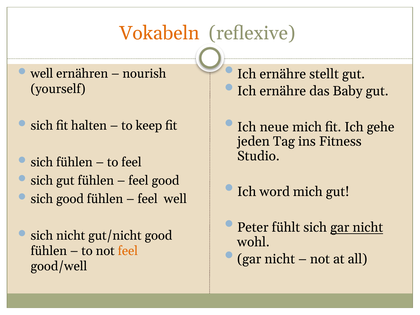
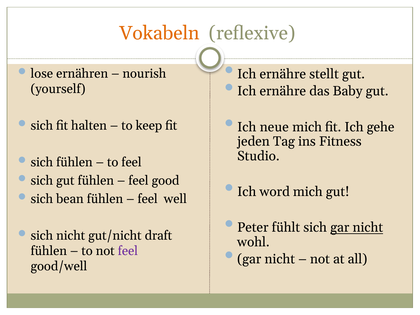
well: well -> lose (42, 74)
sich good: good -> bean (70, 199)
gut/nicht good: good -> draft (158, 235)
feel colour: orange -> purple (128, 251)
